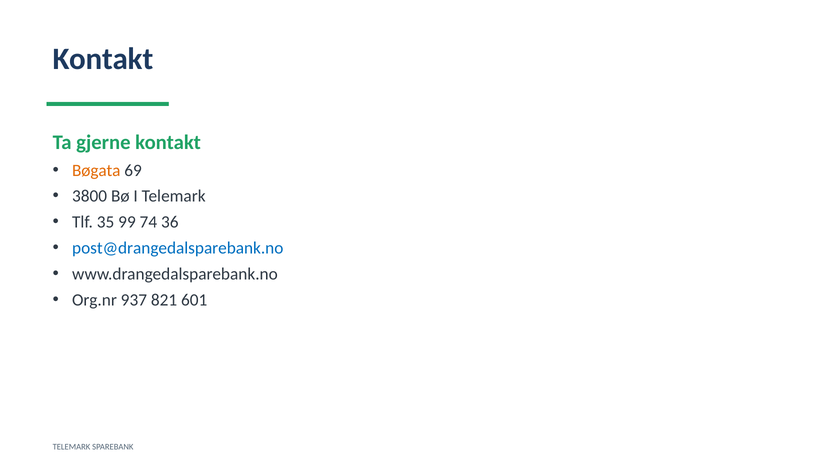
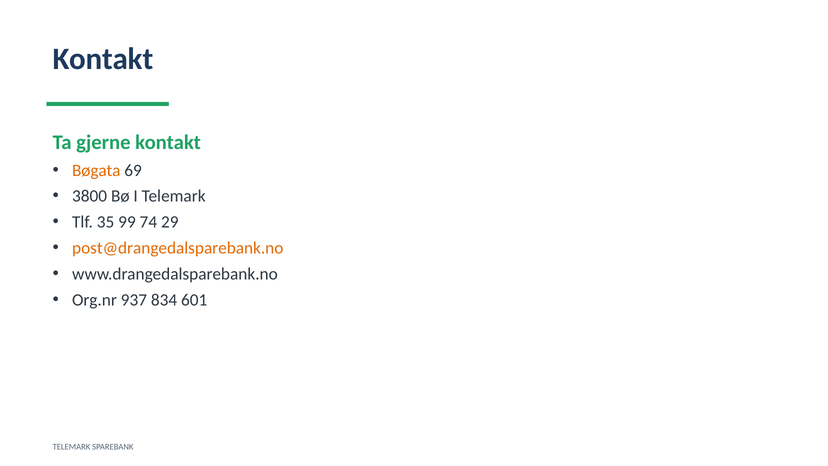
36: 36 -> 29 (170, 222)
post@drangedalsparebank.no colour: blue -> orange (178, 248)
821: 821 -> 834 (164, 300)
